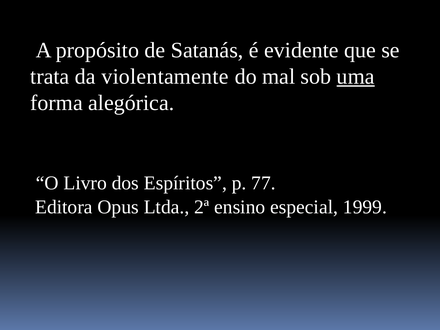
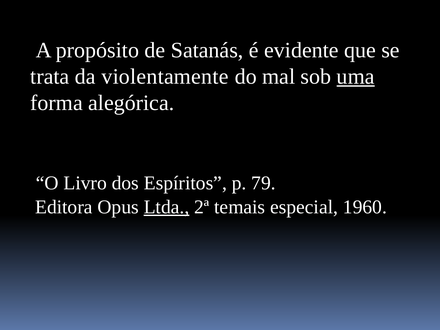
77: 77 -> 79 (264, 183)
Ltda underline: none -> present (167, 207)
ensino: ensino -> temais (240, 207)
1999: 1999 -> 1960 (365, 207)
